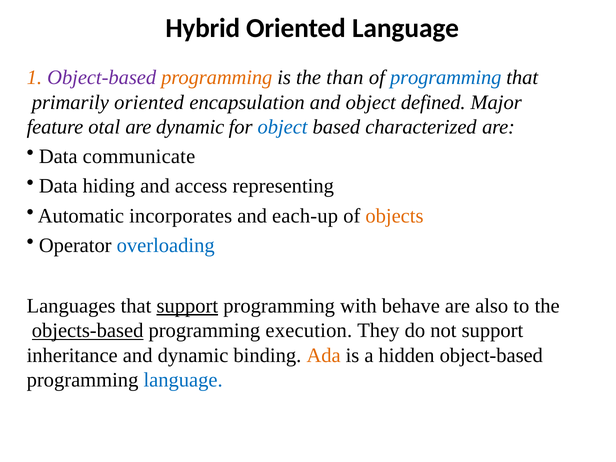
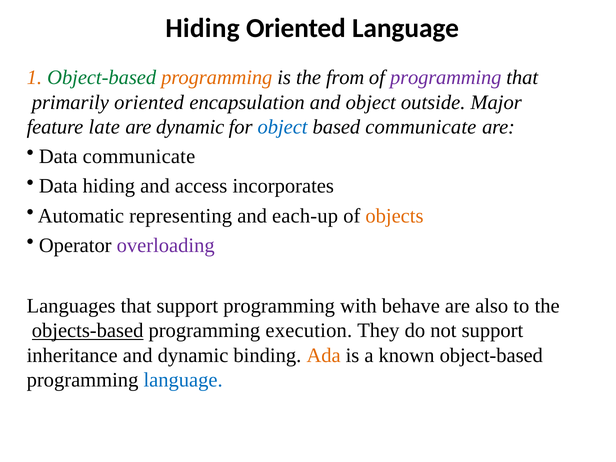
Hybrid: Hybrid -> Hiding (203, 28)
Object-based colour: purple -> green (102, 78)
than: than -> from (345, 78)
programming colour: blue -> purple (446, 78)
defined: defined -> outside (433, 102)
otal: otal -> late (104, 127)
based characterized: characterized -> communicate (421, 127)
representing: representing -> incorporates (283, 186)
incorporates: incorporates -> representing (181, 216)
overloading colour: blue -> purple (166, 245)
support underline: present -> none (187, 306)
hidden: hidden -> known (407, 355)
